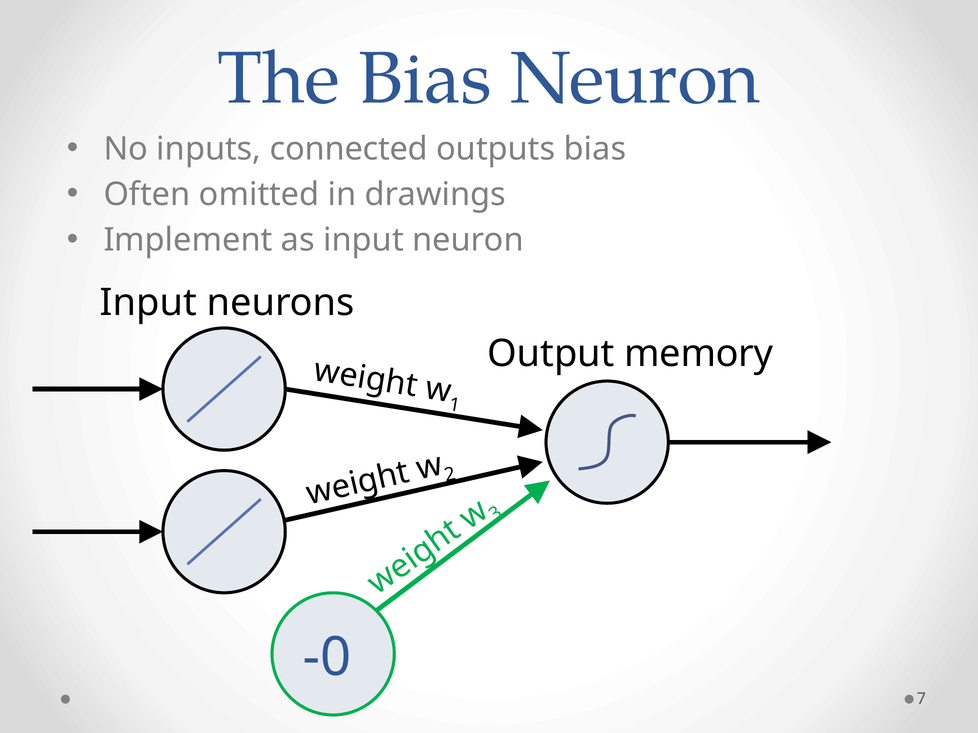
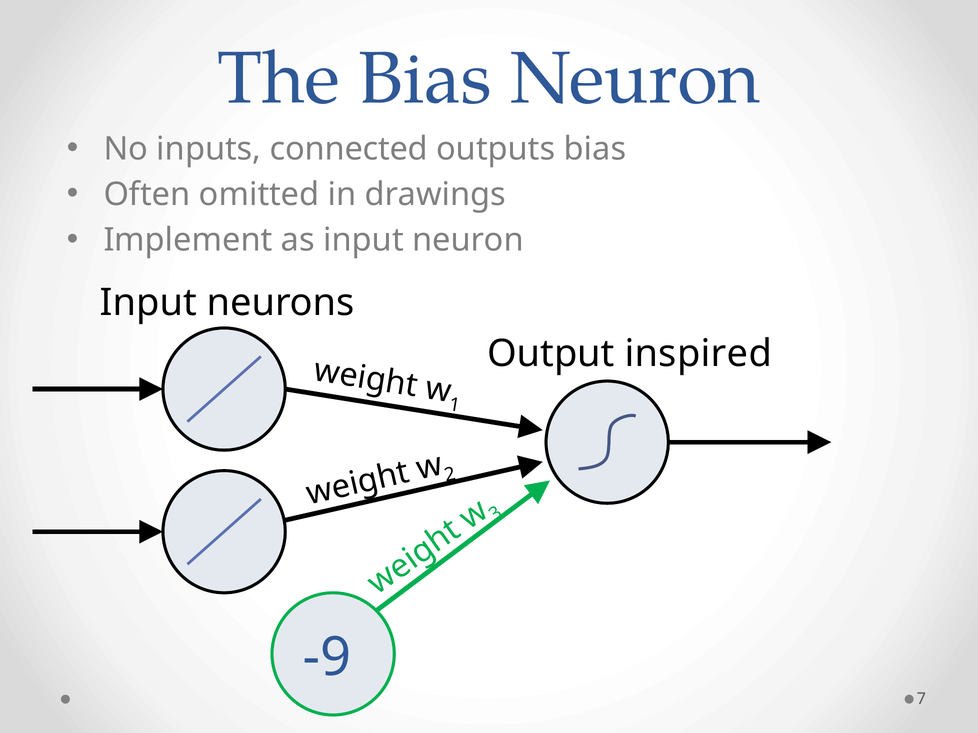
memory: memory -> inspired (698, 354)
-0: -0 -> -9 (327, 658)
